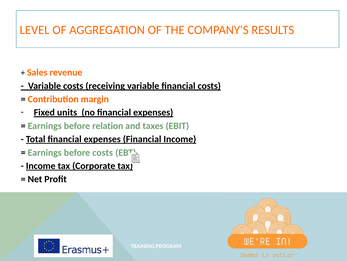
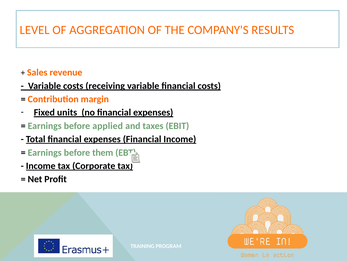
relation: relation -> applied (108, 126)
before costs: costs -> them (103, 152)
